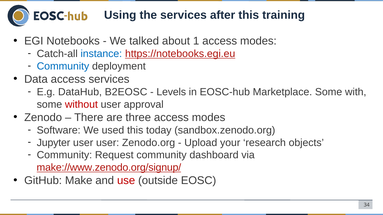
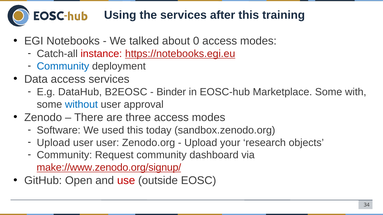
1: 1 -> 0 (196, 41)
instance colour: blue -> red (101, 54)
Levels: Levels -> Binder (171, 92)
without colour: red -> blue (81, 105)
Jupyter: Jupyter -> Upload (53, 143)
Make: Make -> Open (79, 181)
